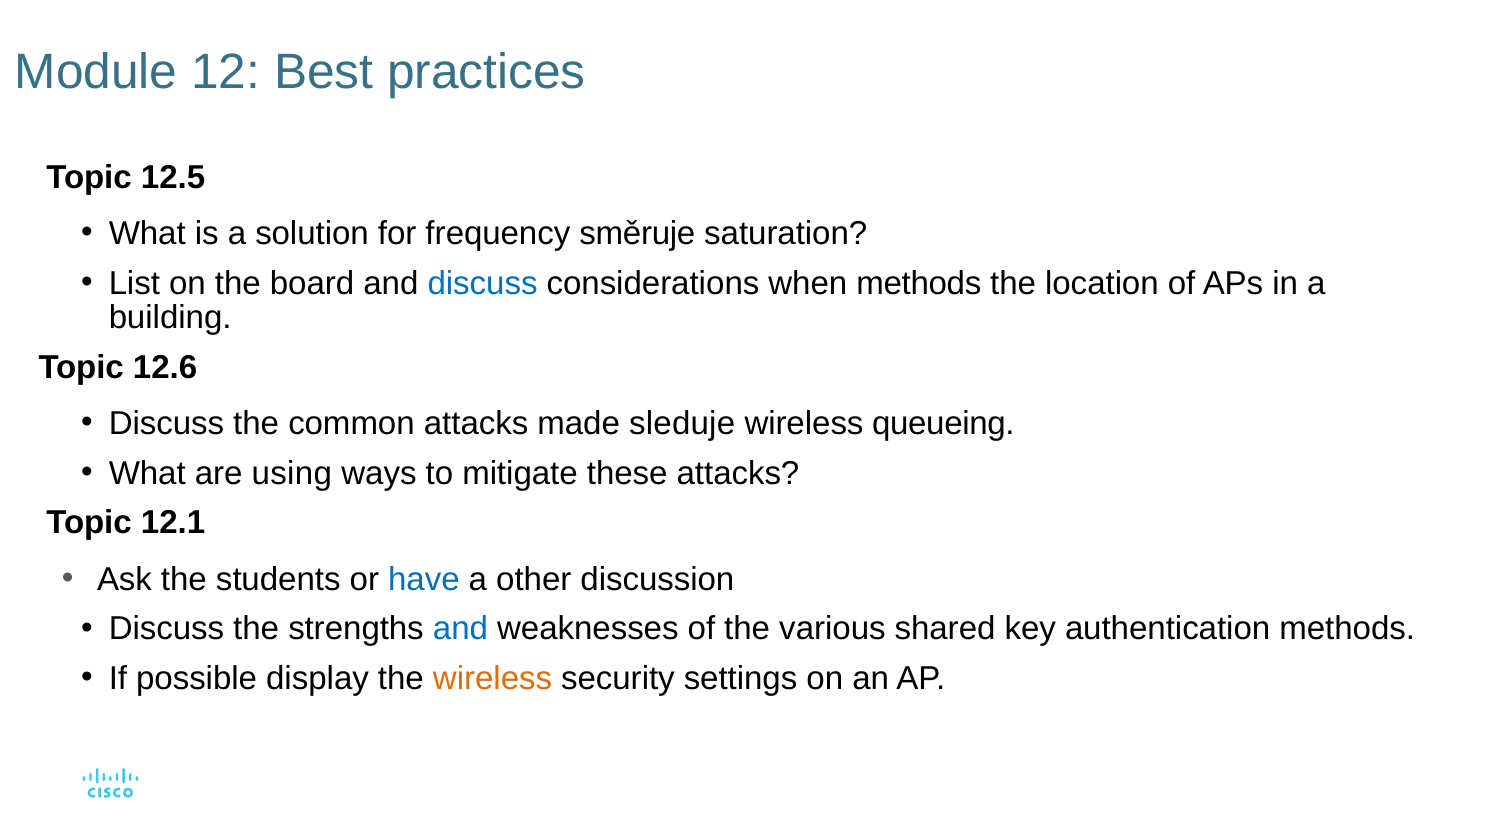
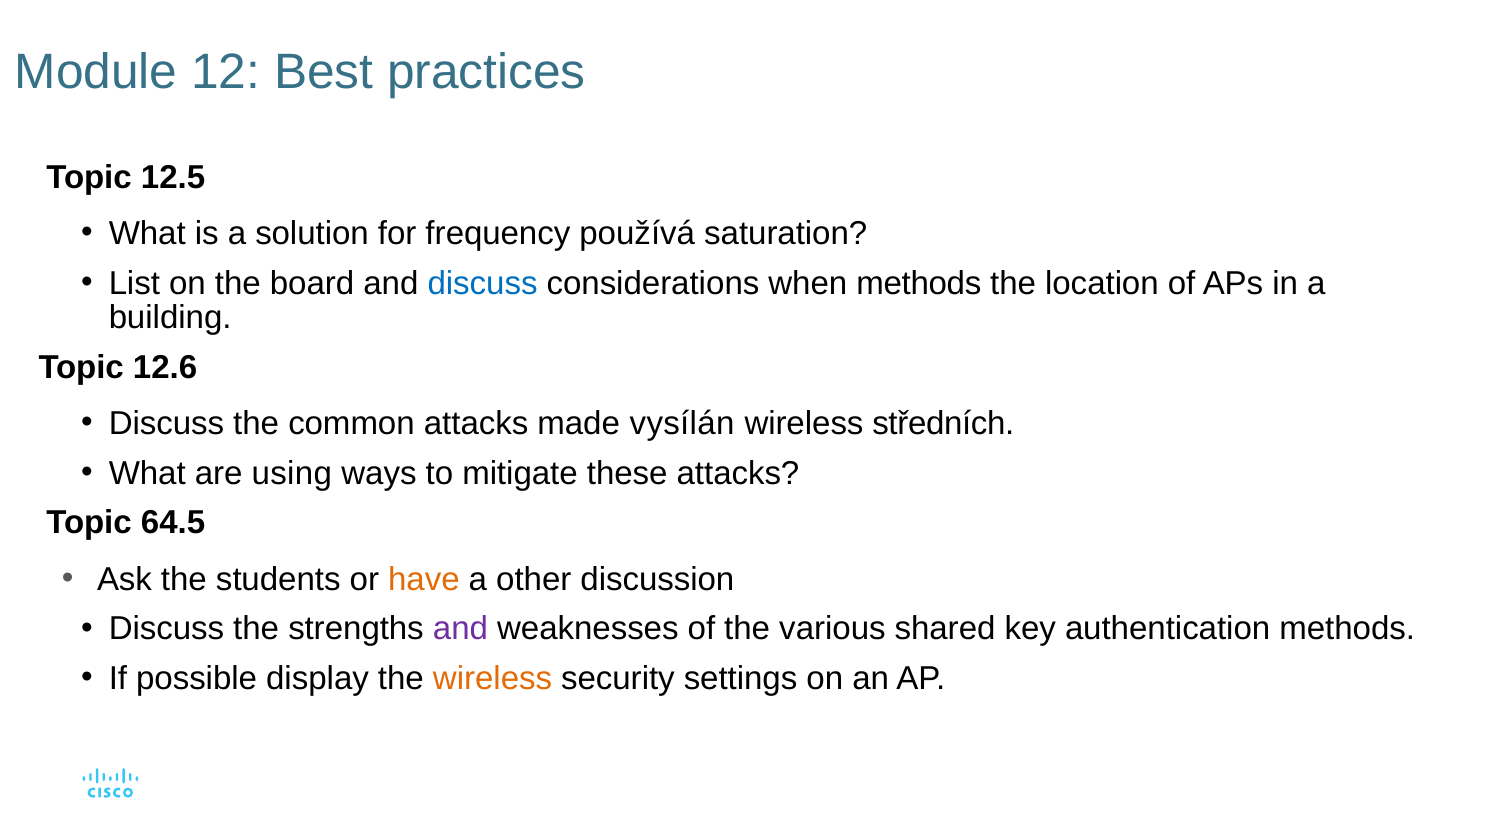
směruje: směruje -> používá (637, 234)
sleduje: sleduje -> vysílán (682, 423)
queueing: queueing -> středních (943, 423)
12.1: 12.1 -> 64.5 (173, 523)
have colour: blue -> orange (424, 579)
and colour: blue -> purple (461, 629)
